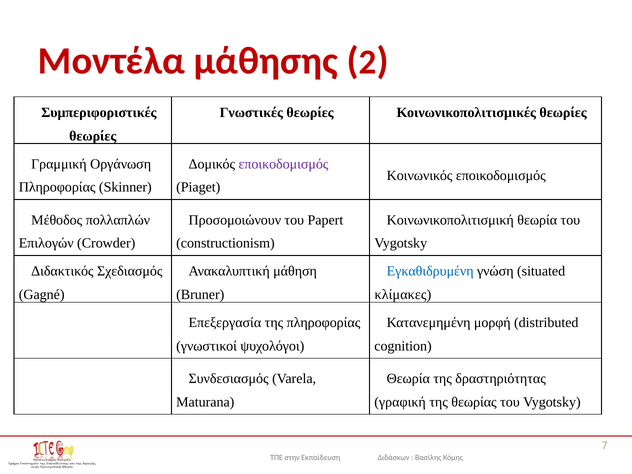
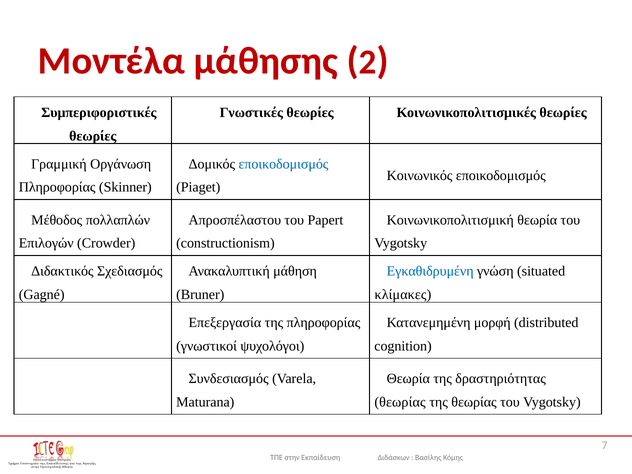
εποικοδομισμός colour: purple -> blue (283, 164)
Προσομοιώνουν: Προσομοιώνουν -> Απροσπέλαστου (235, 220)
γραφική: γραφική -> θεωρίας (400, 402)
